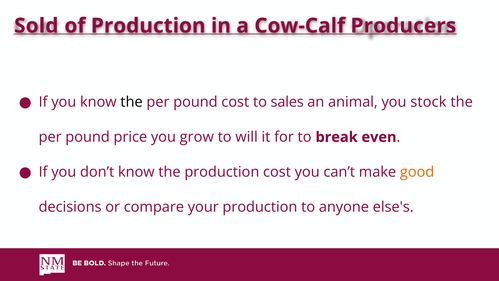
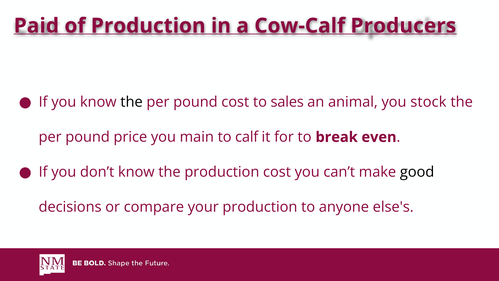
Sold: Sold -> Paid (36, 26)
grow: grow -> main (197, 137)
will: will -> calf (247, 137)
good colour: orange -> black (417, 172)
